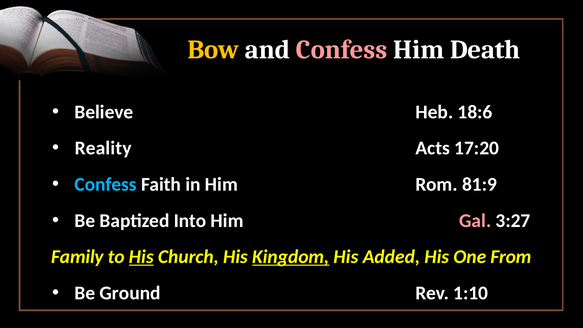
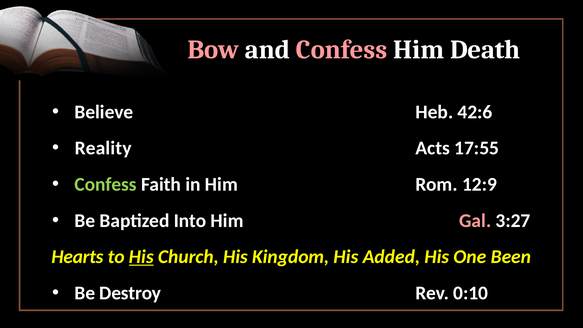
Bow colour: yellow -> pink (213, 50)
18:6: 18:6 -> 42:6 (475, 112)
17:20: 17:20 -> 17:55 (477, 148)
Confess colour: light blue -> light green (106, 184)
81:9: 81:9 -> 12:9 (479, 184)
Family: Family -> Hearts (77, 257)
Kingdom underline: present -> none (291, 257)
From: From -> Been (511, 257)
Ground: Ground -> Destroy (130, 293)
1:10: 1:10 -> 0:10 (471, 293)
